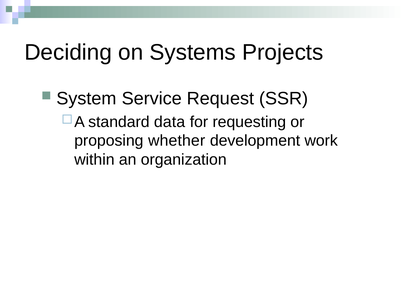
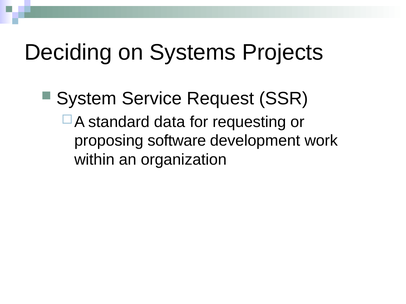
whether: whether -> software (177, 141)
